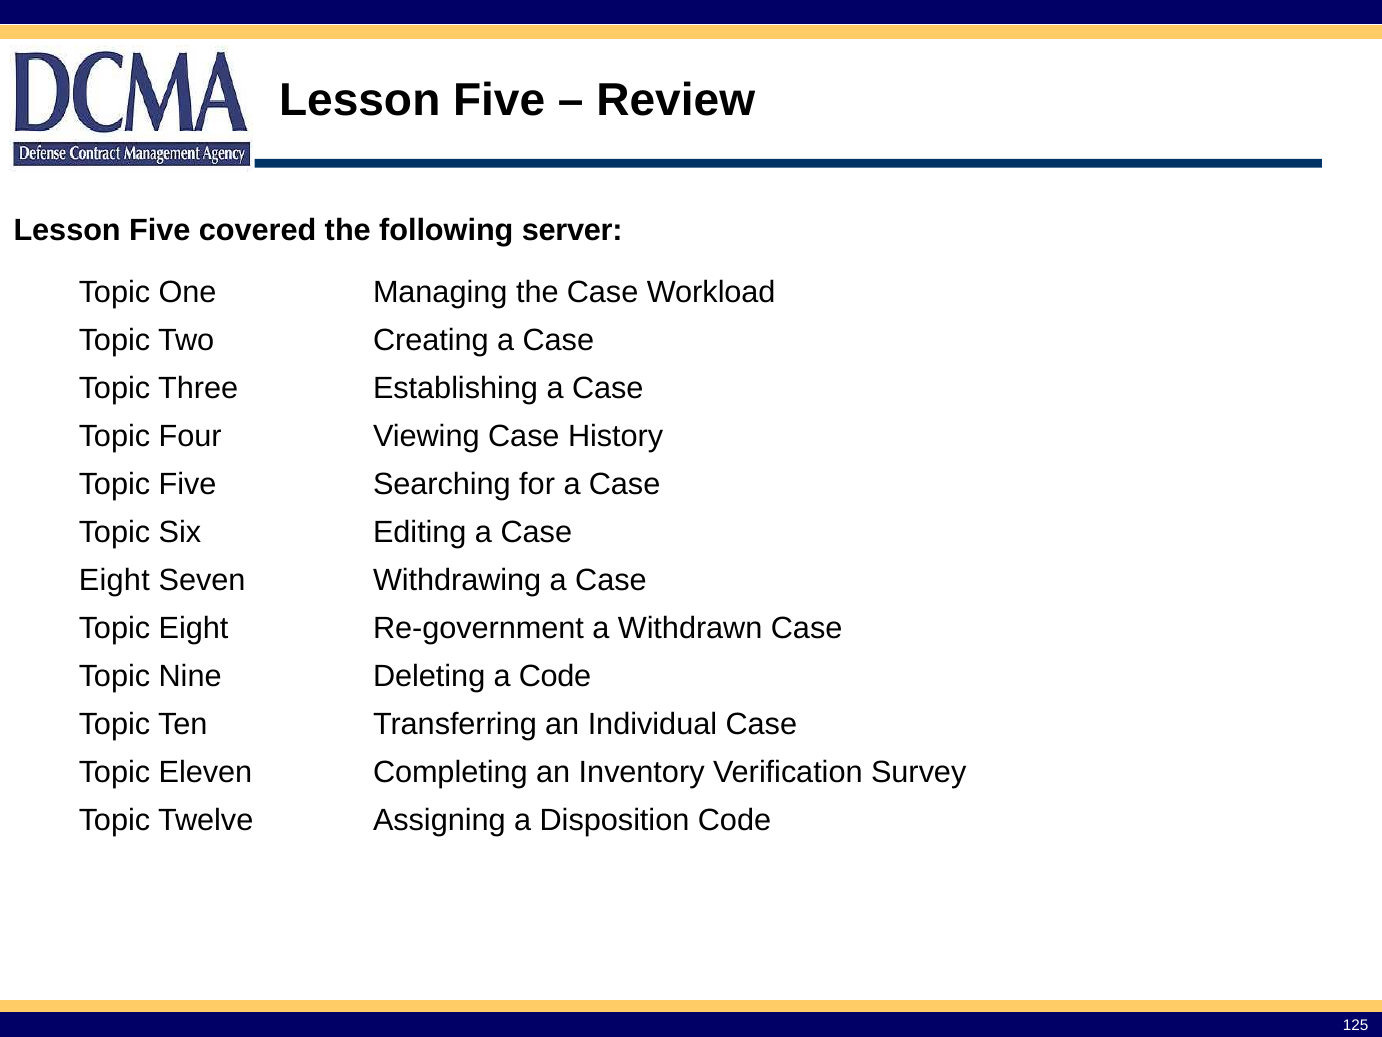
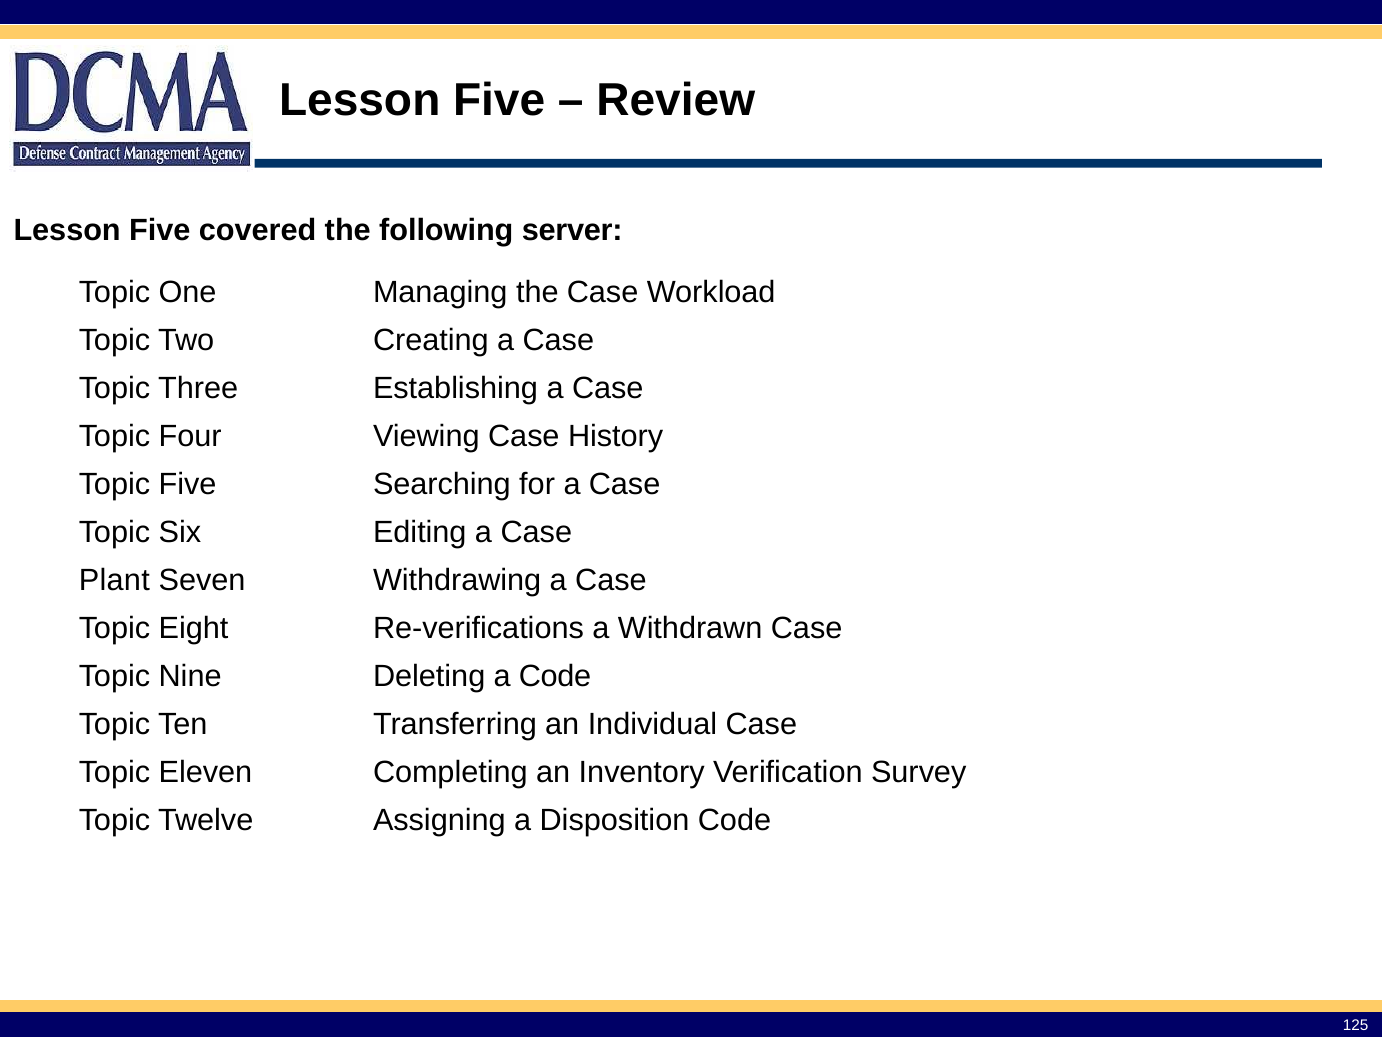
Eight: Eight -> Plant (114, 580)
Re-government: Re-government -> Re-verifications (478, 628)
